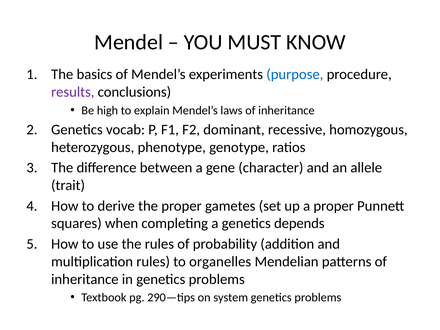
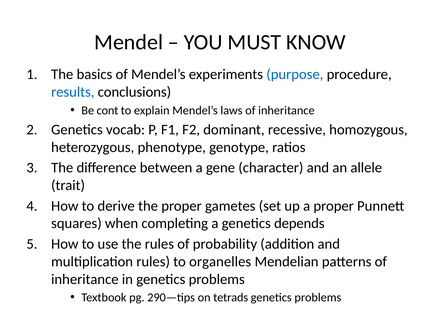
results colour: purple -> blue (73, 92)
high: high -> cont (107, 110)
system: system -> tetrads (231, 298)
